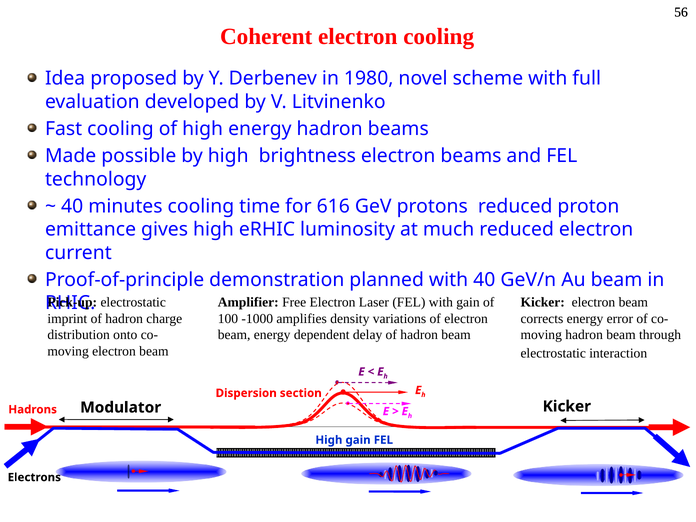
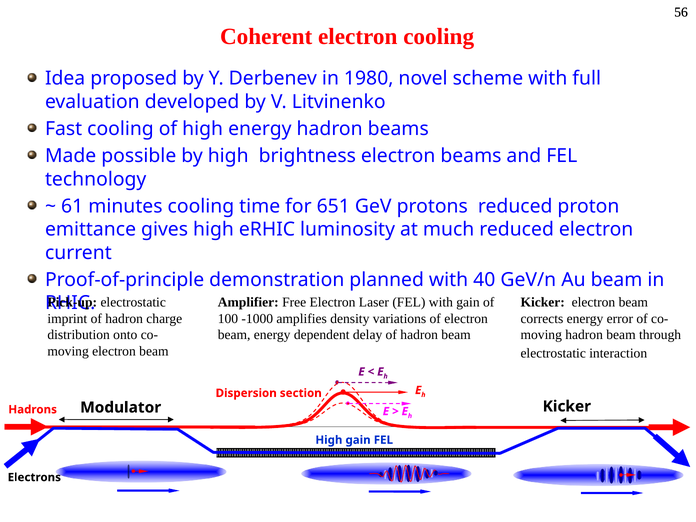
40: 40 -> 61 (72, 206)
616: 616 -> 651 (333, 206)
